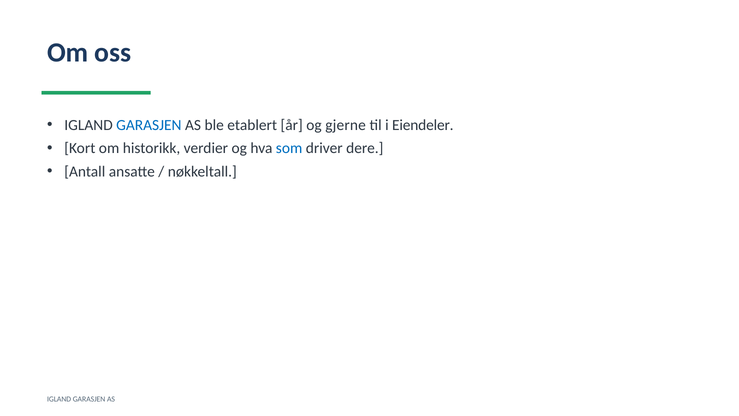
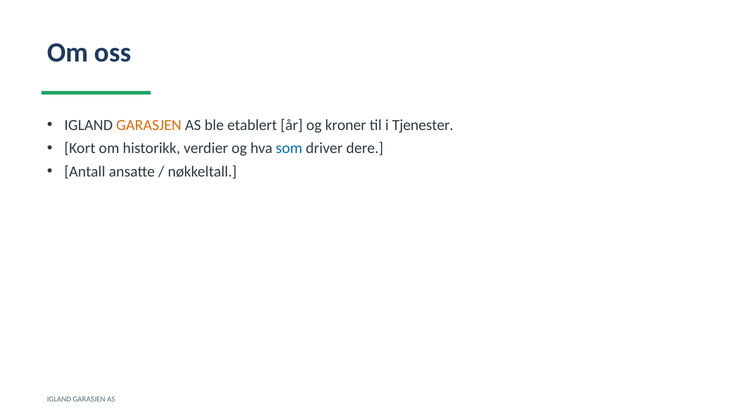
GARASJEN colour: blue -> orange (149, 125)
gjerne: gjerne -> kroner (346, 125)
Eiendeler: Eiendeler -> Tjenester (423, 125)
